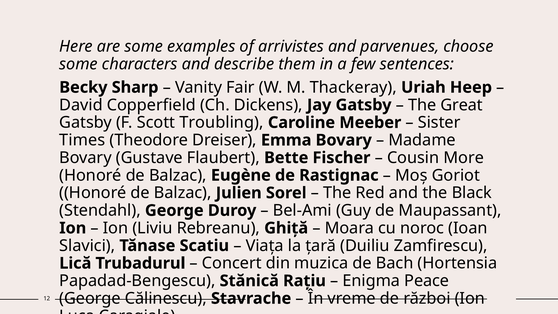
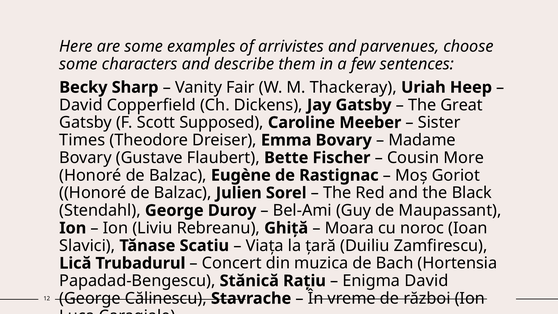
Troubling: Troubling -> Supposed (222, 123)
Enigma Peace: Peace -> David (426, 281)
